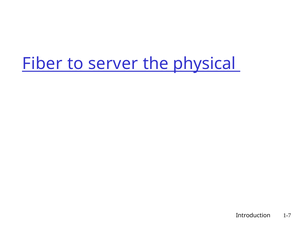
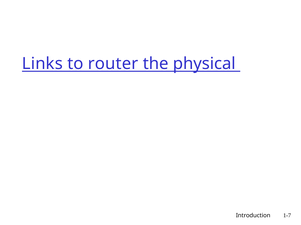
Fiber: Fiber -> Links (42, 64)
server: server -> router (113, 64)
